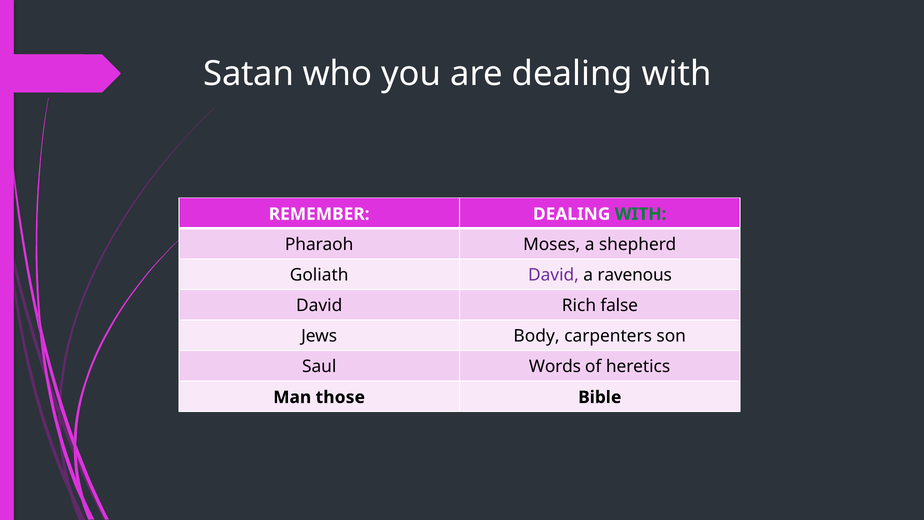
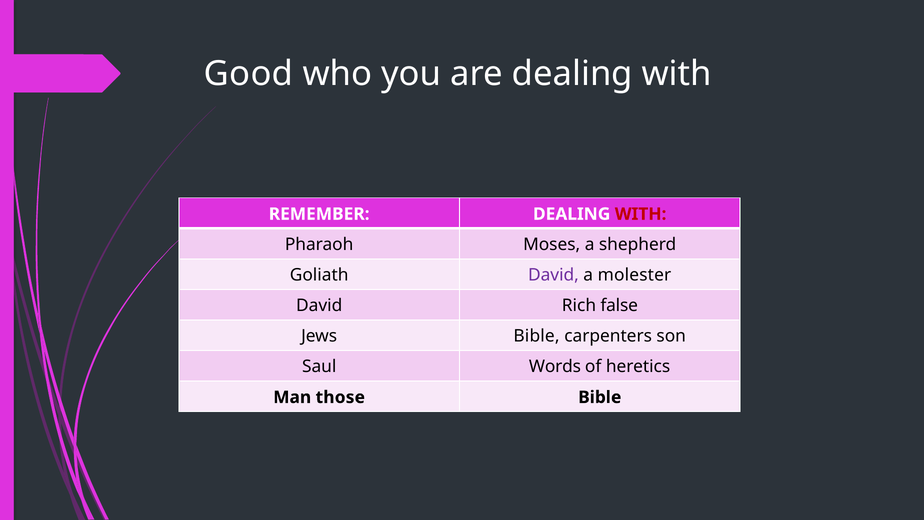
Satan: Satan -> Good (248, 74)
WITH colour: green -> red (641, 214)
ravenous: ravenous -> molester (634, 275)
Jews Body: Body -> Bible (536, 336)
